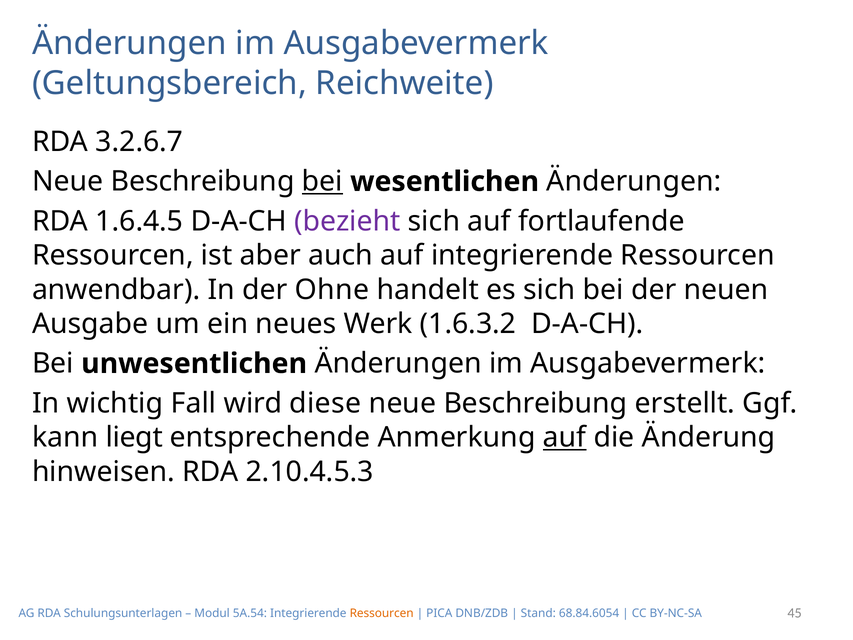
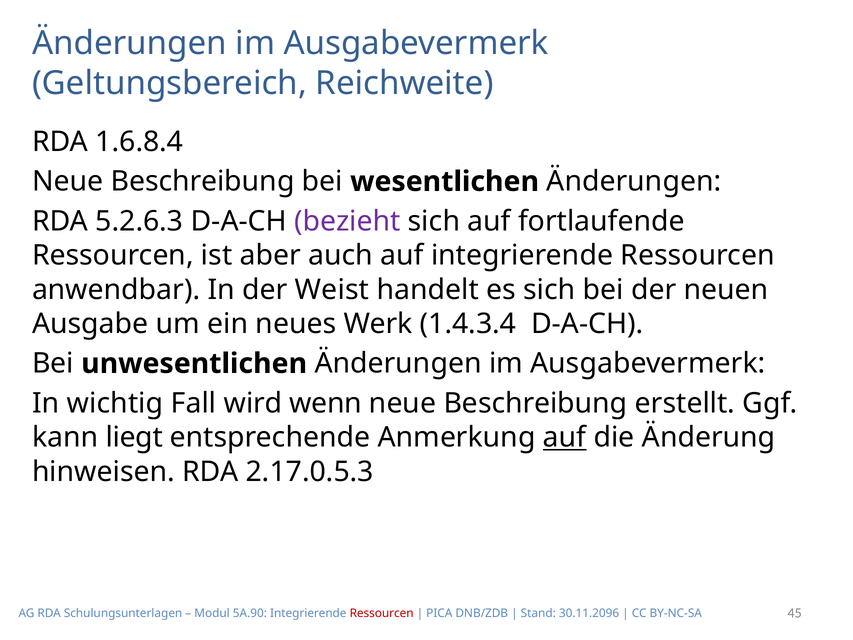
3.2.6.7: 3.2.6.7 -> 1.6.8.4 (139, 142)
bei underline: present -> none (322, 181)
1.6.4.5: 1.6.4.5 -> 5.2.6.3 (139, 221)
Ohne: Ohne -> Weist (332, 289)
1.6.3.2: 1.6.3.2 -> 1.4.3.4 (468, 324)
diese: diese -> wenn (326, 403)
2.10.4.5.3: 2.10.4.5.3 -> 2.17.0.5.3 (310, 471)
5A.54: 5A.54 -> 5A.90 (250, 613)
Ressourcen colour: orange -> red (382, 613)
68.84.6054: 68.84.6054 -> 30.11.2096 (589, 613)
